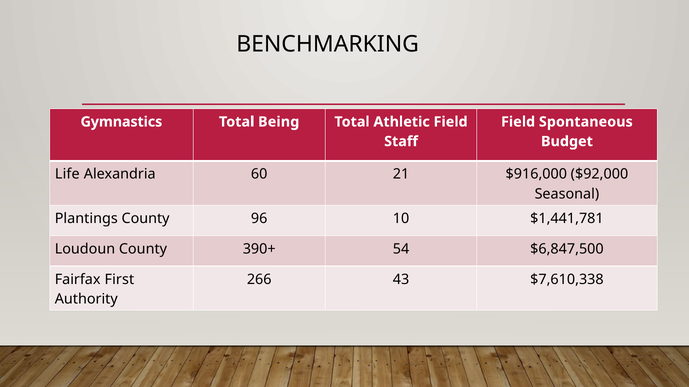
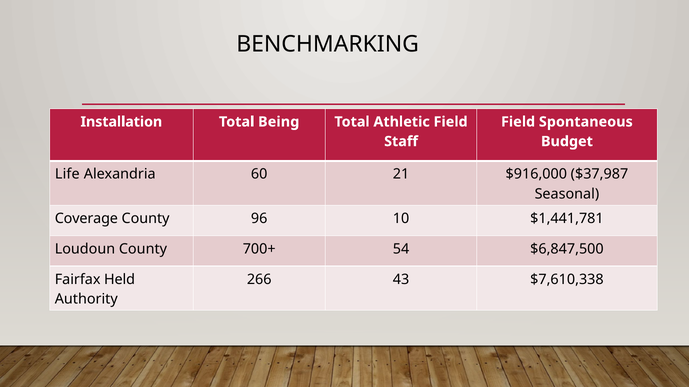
Gymnastics: Gymnastics -> Installation (121, 122)
$92,000: $92,000 -> $37,987 (599, 174)
Plantings: Plantings -> Coverage (86, 219)
390+: 390+ -> 700+ (259, 249)
First: First -> Held (120, 280)
